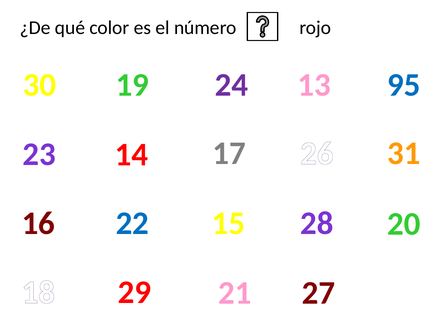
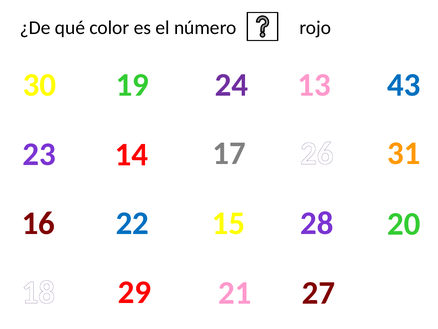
95: 95 -> 43 (404, 85)
